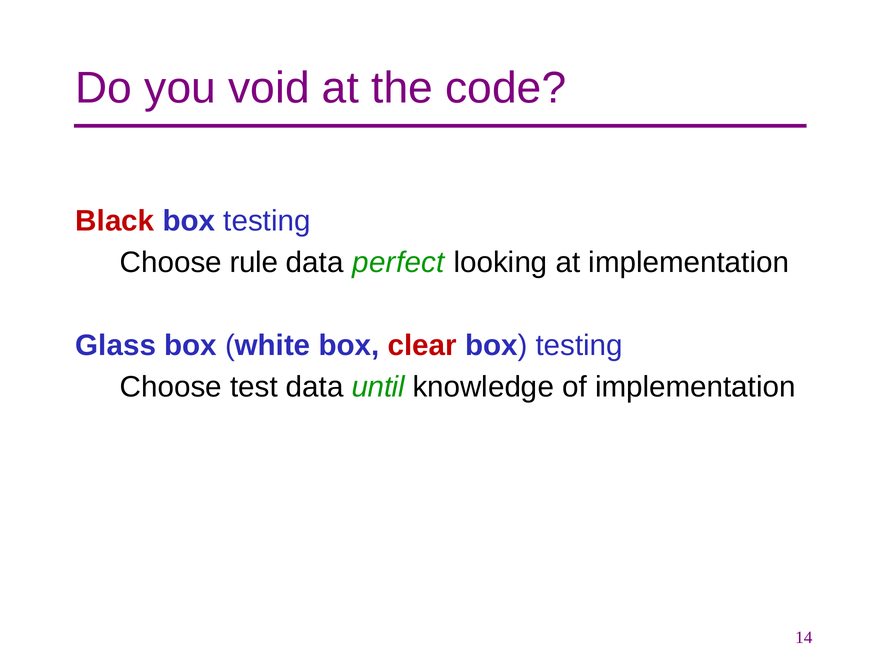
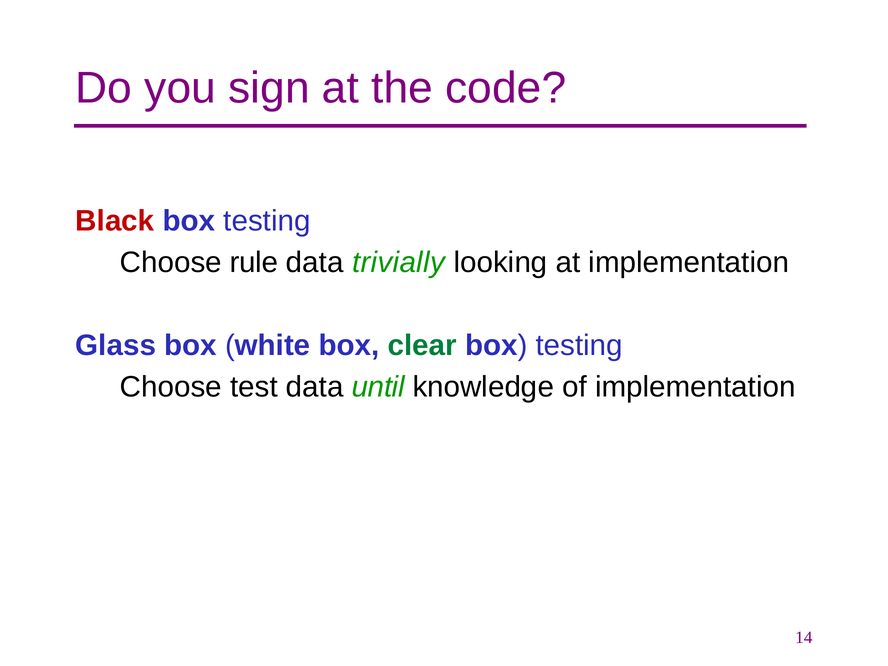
void: void -> sign (269, 88)
perfect: perfect -> trivially (399, 263)
clear colour: red -> green (422, 345)
